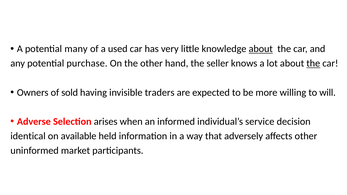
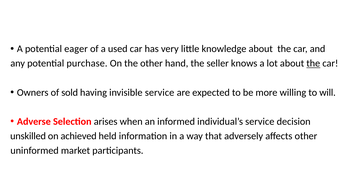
many: many -> eager (76, 49)
about underline: present -> none (261, 49)
invisible traders: traders -> service (160, 93)
identical: identical -> unskilled (28, 136)
available: available -> achieved (79, 136)
